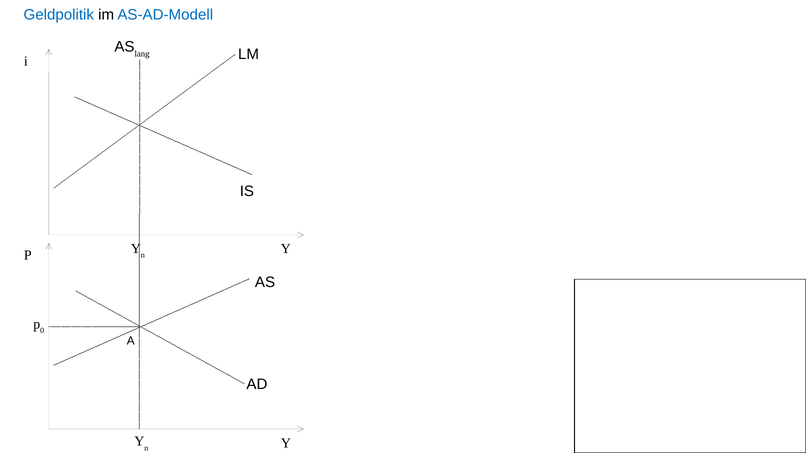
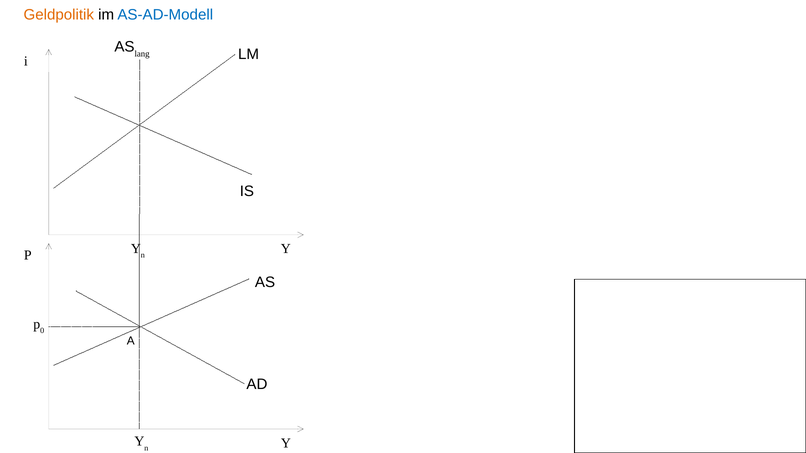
Geldpolitik colour: blue -> orange (59, 15)
